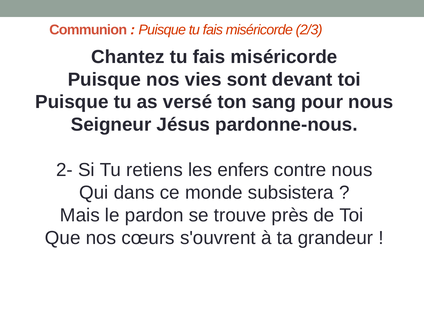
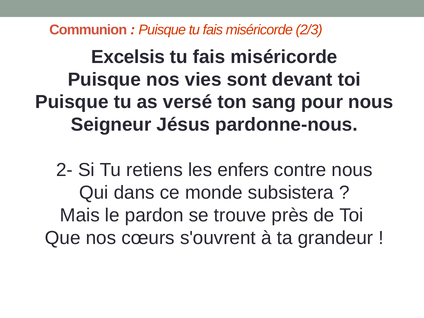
Chantez: Chantez -> Excelsis (128, 57)
